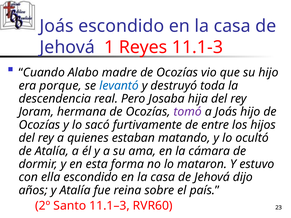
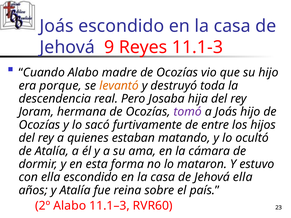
1: 1 -> 9 (109, 47)
levantó colour: blue -> orange (119, 86)
Jehová dijo: dijo -> ella (243, 177)
2º Santo: Santo -> Alabo (70, 206)
